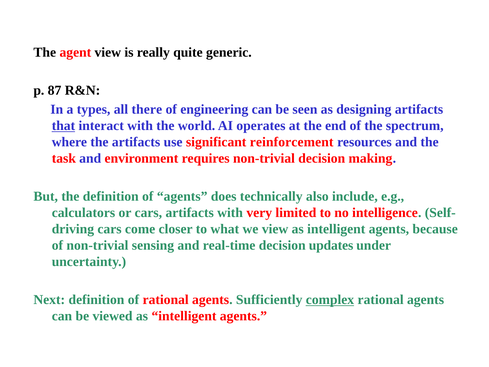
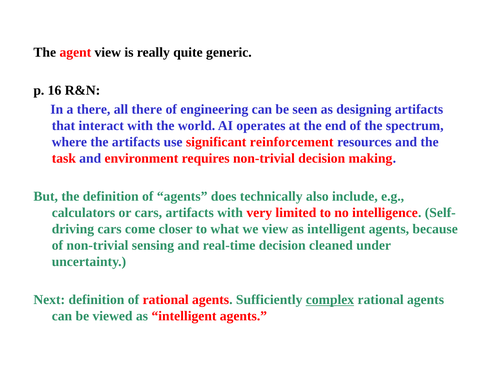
87: 87 -> 16 (55, 90)
a types: types -> there (94, 109)
that underline: present -> none (63, 126)
updates: updates -> cleaned (331, 245)
